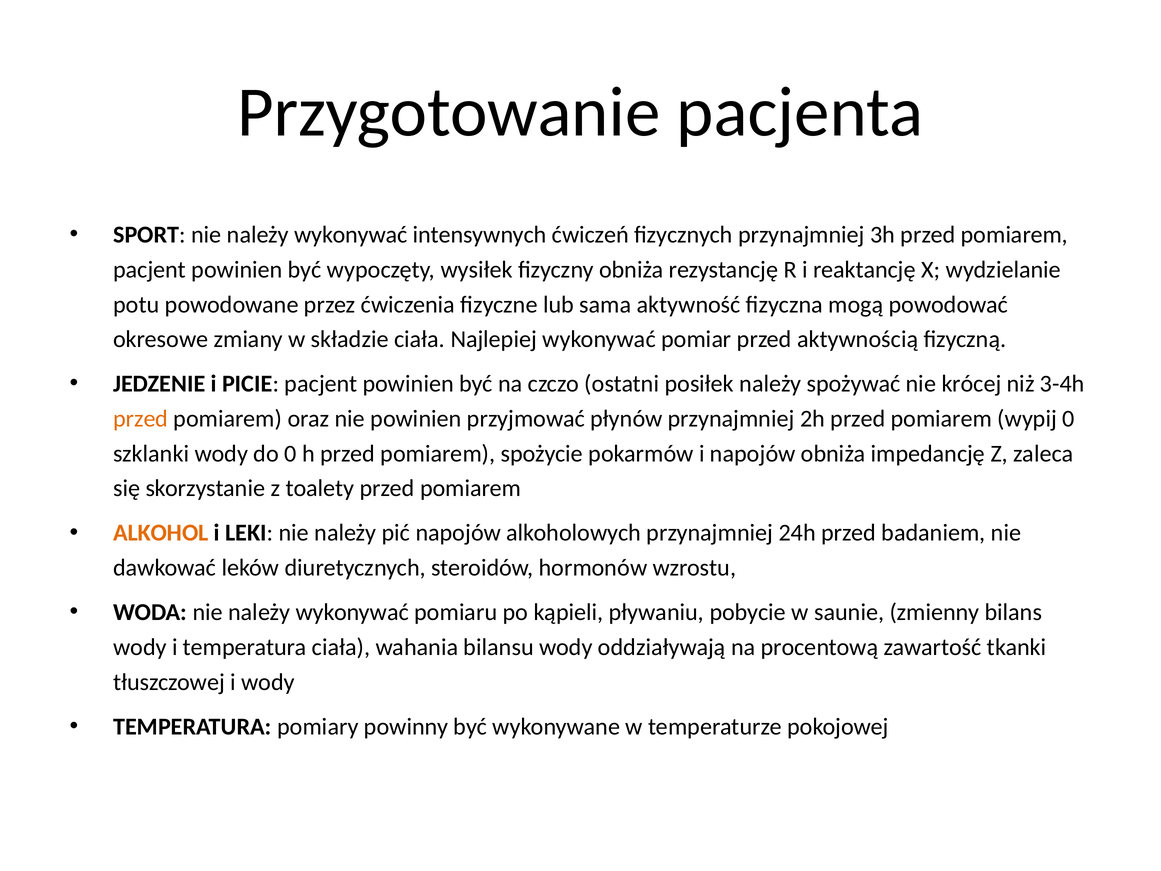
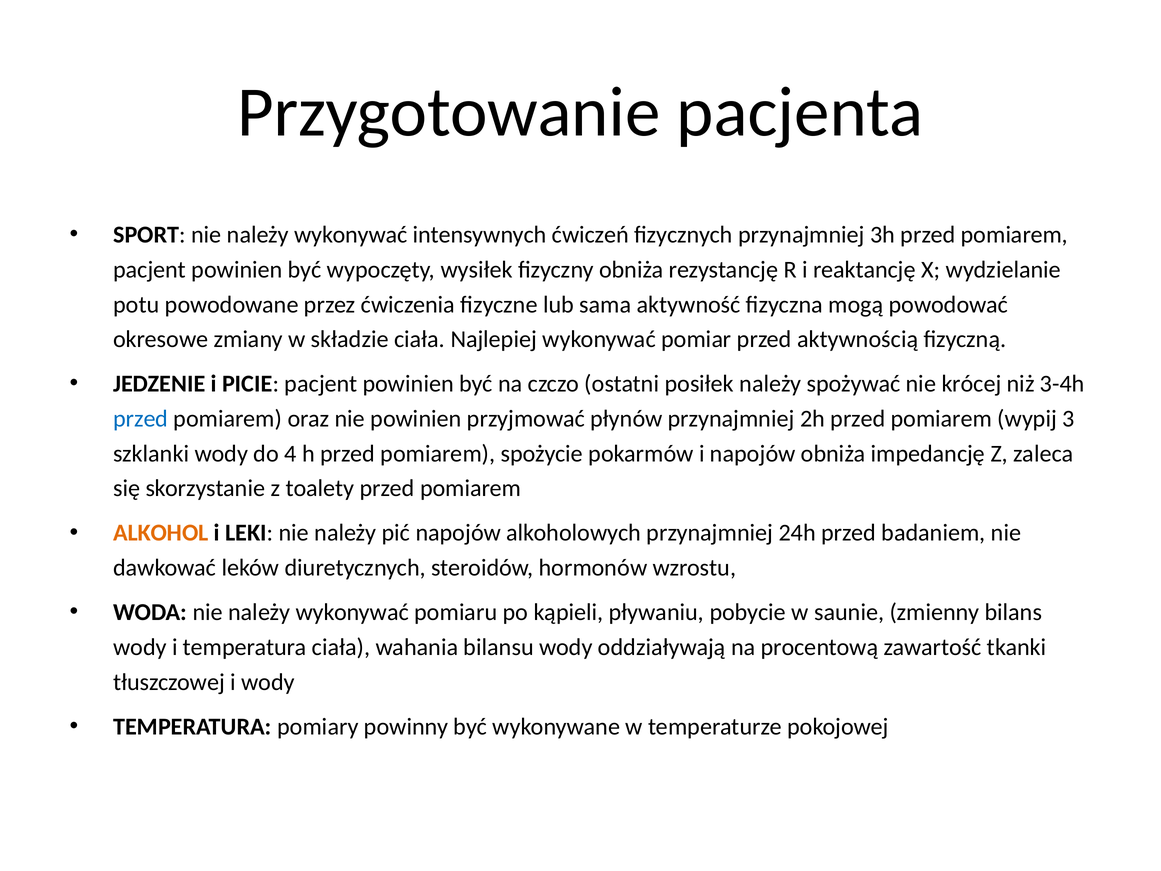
przed colour: orange -> blue (141, 419)
wypij 0: 0 -> 3 (1068, 419)
do 0: 0 -> 4 (291, 453)
